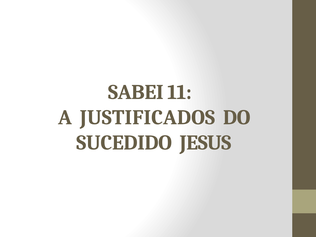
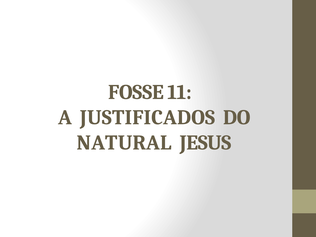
SABEI: SABEI -> FOSSE (136, 92)
SUCEDIDO: SUCEDIDO -> NATURAL (124, 143)
